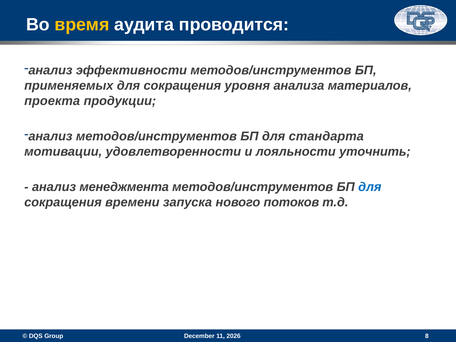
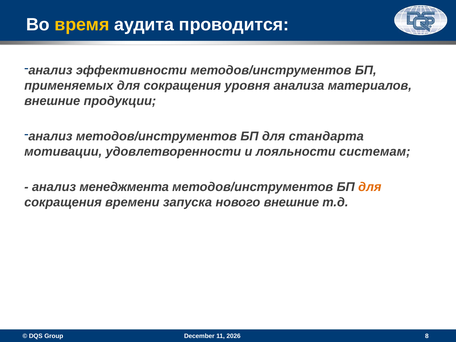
проекта: проекта -> внешние (52, 101)
уточнить: уточнить -> системам (375, 152)
для colour: blue -> orange (370, 187)
нового потоков: потоков -> внешние (291, 202)
